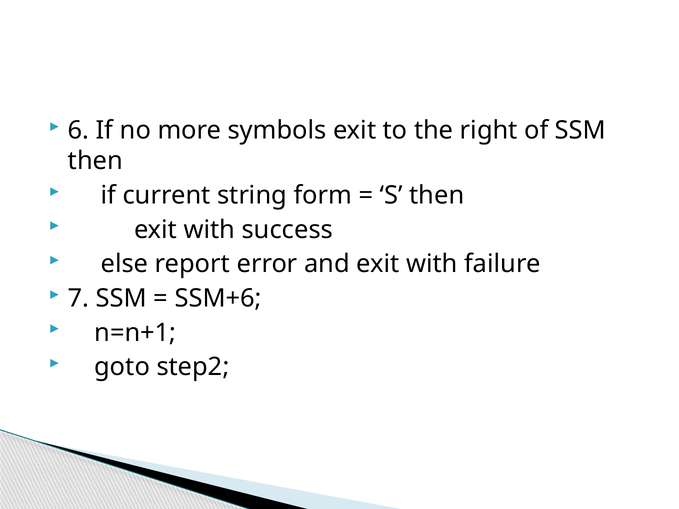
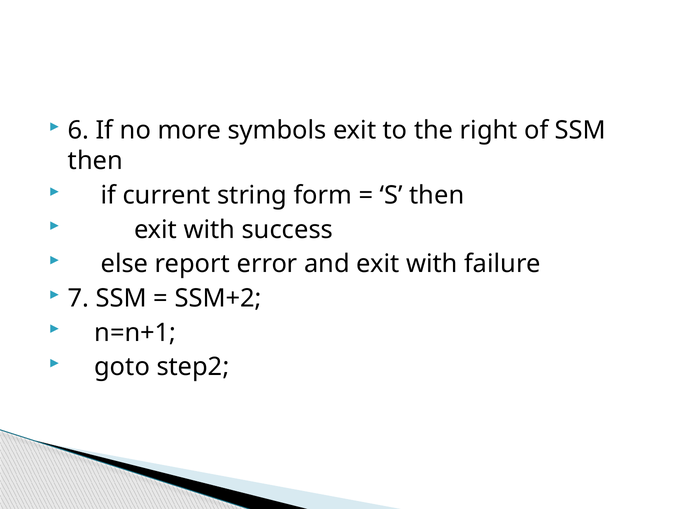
SSM+6: SSM+6 -> SSM+2 (218, 298)
